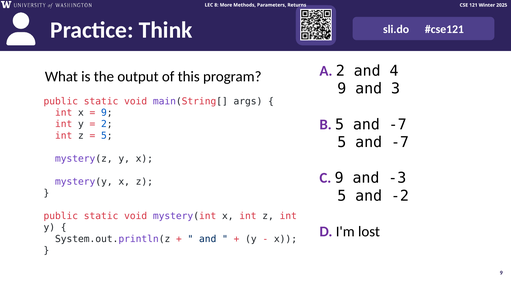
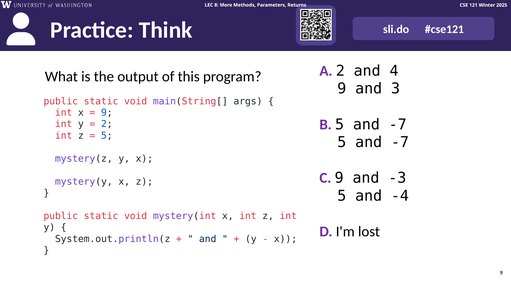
-2: -2 -> -4 (400, 196)
